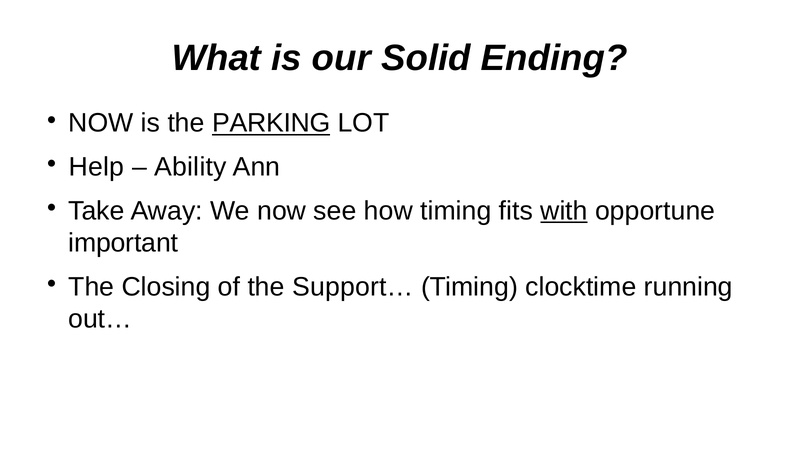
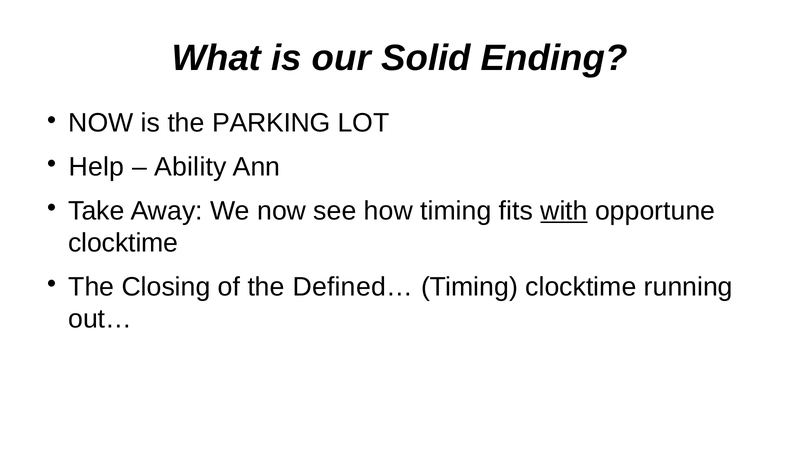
PARKING underline: present -> none (271, 123)
important: important -> clocktime (123, 243)
Support…: Support… -> Defined… (353, 287)
